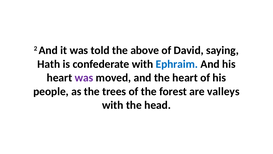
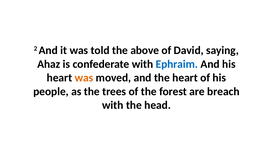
Hath: Hath -> Ahaz (49, 64)
was colour: purple -> orange (84, 78)
valleys: valleys -> breach (223, 91)
